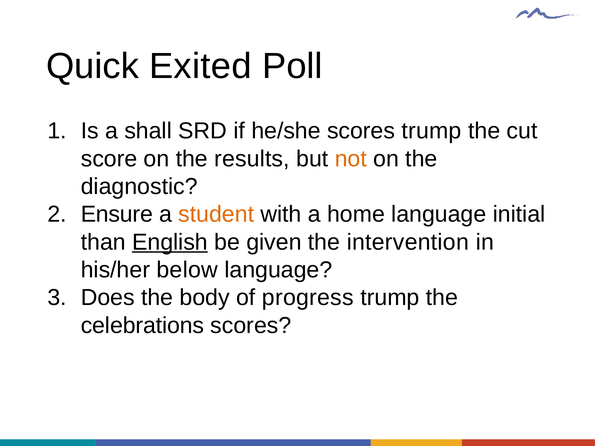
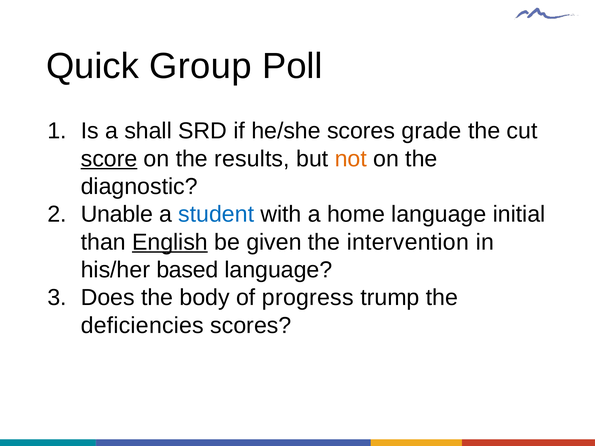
Exited: Exited -> Group (200, 66)
scores trump: trump -> grade (431, 131)
score underline: none -> present (109, 159)
Ensure: Ensure -> Unable (117, 214)
student colour: orange -> blue (216, 214)
below: below -> based (187, 270)
celebrations: celebrations -> deficiencies (142, 326)
